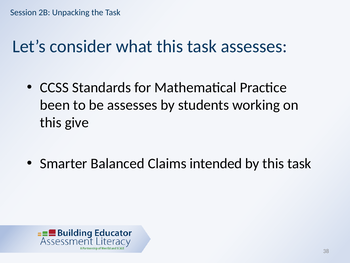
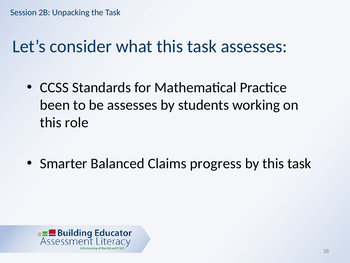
give: give -> role (77, 122)
intended: intended -> progress (216, 163)
